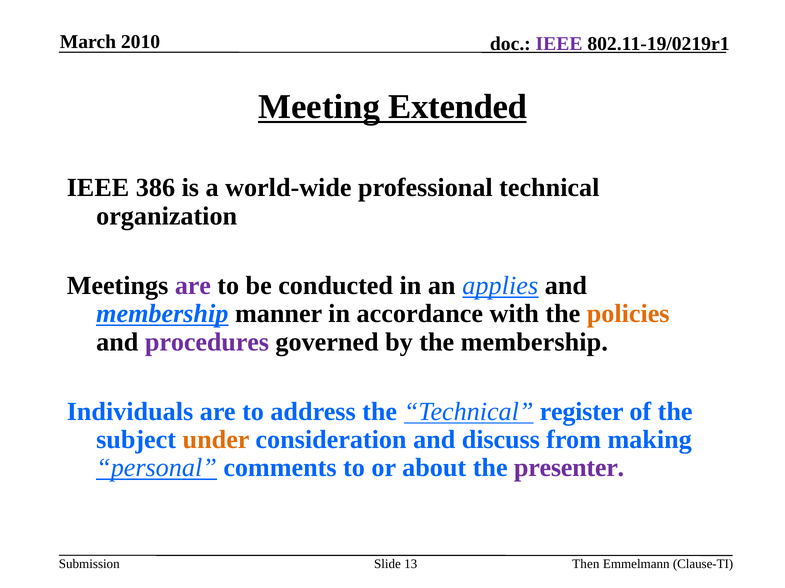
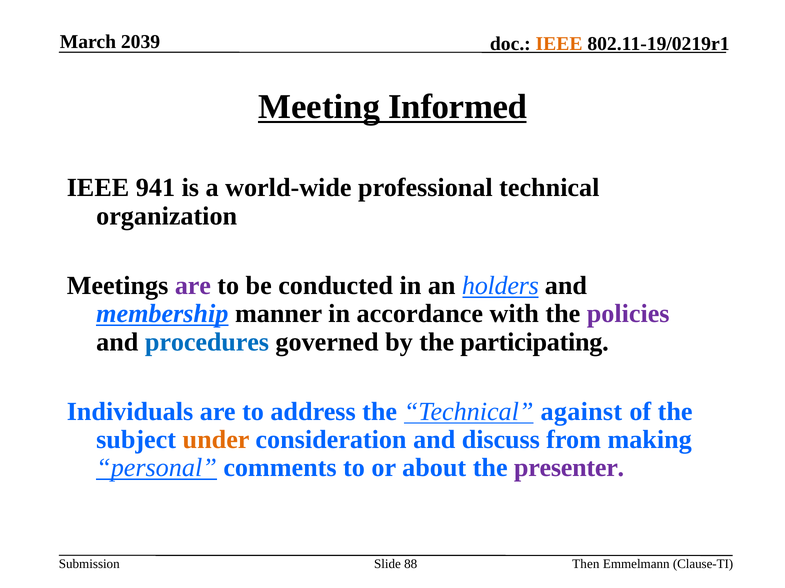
2010: 2010 -> 2039 (141, 42)
IEEE colour: purple -> orange (559, 44)
Extended: Extended -> Informed (458, 107)
386: 386 -> 941 (155, 188)
applies: applies -> holders (500, 286)
policies colour: orange -> purple (628, 314)
procedures colour: purple -> blue (207, 342)
the membership: membership -> participating (535, 342)
register: register -> against (581, 412)
13: 13 -> 88 (411, 565)
